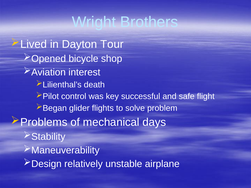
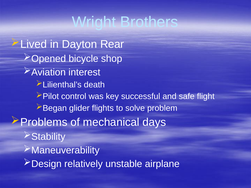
Tour: Tour -> Rear (112, 44)
